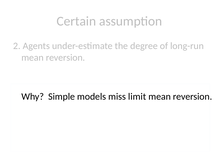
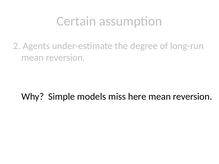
limit: limit -> here (137, 97)
